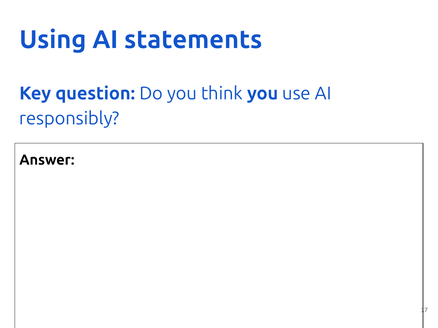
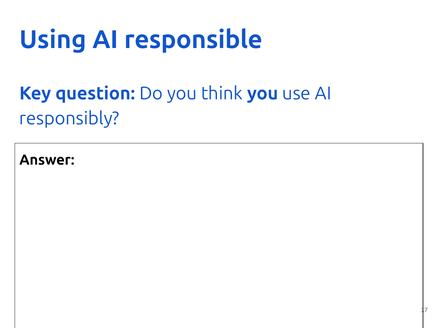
statements: statements -> responsible (193, 40)
